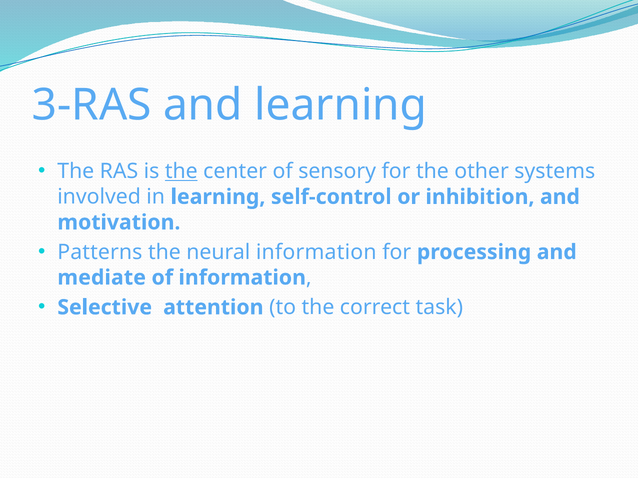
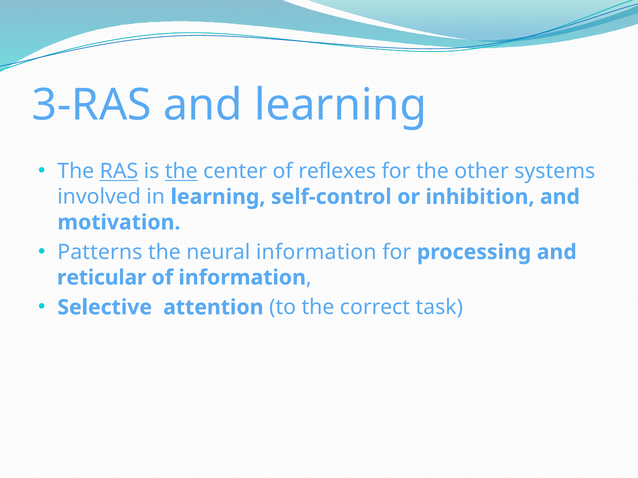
RAS underline: none -> present (119, 172)
sensory: sensory -> reflexes (337, 172)
mediate: mediate -> reticular (102, 278)
